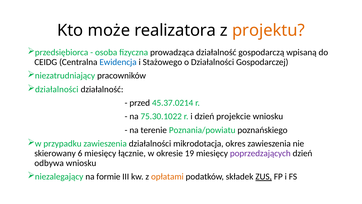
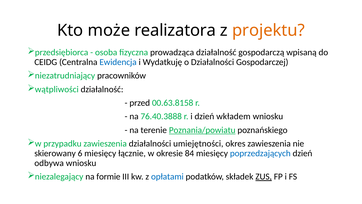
Stażowego: Stażowego -> Wydatkuję (162, 62)
działalności: działalności -> wątpliwości (57, 89)
45.37.0214: 45.37.0214 -> 00.63.8158 (173, 103)
75.30.1022: 75.30.1022 -> 76.40.3888 (161, 116)
projekcie: projekcie -> wkładem (233, 116)
Poznania/powiatu underline: none -> present (202, 130)
mikrodotacja: mikrodotacja -> umiejętności (198, 143)
19: 19 -> 84 (189, 153)
poprzedzających colour: purple -> blue (260, 153)
opłatami colour: orange -> blue (167, 176)
